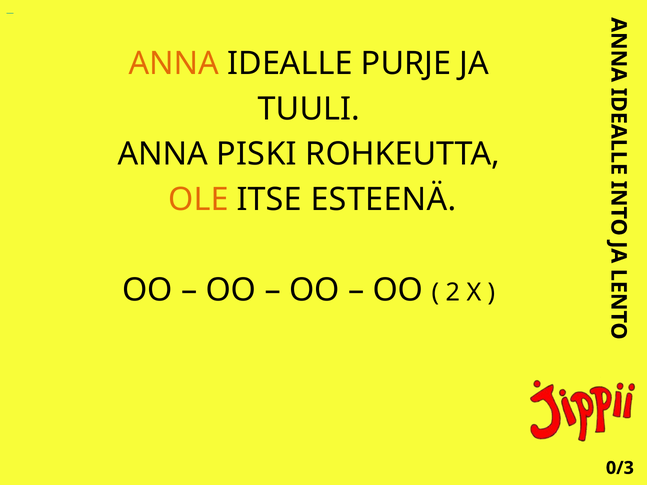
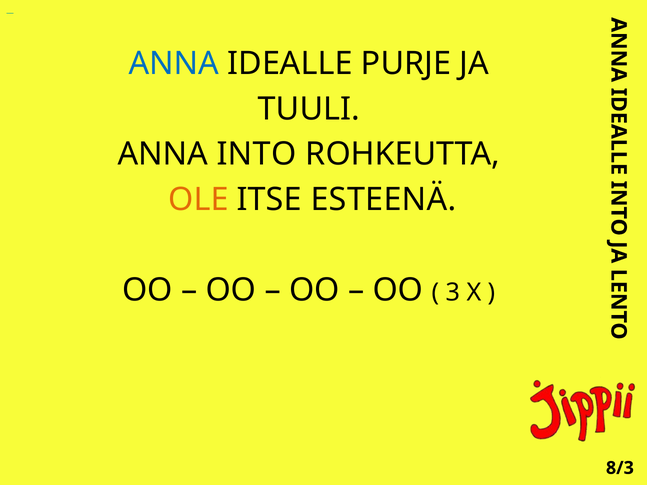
ANNA colour: orange -> blue (174, 64)
PISKI: PISKI -> INTO (257, 154)
2: 2 -> 3 (453, 293)
0/3: 0/3 -> 8/3 (620, 468)
